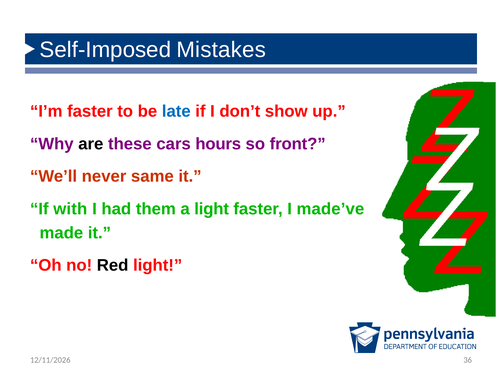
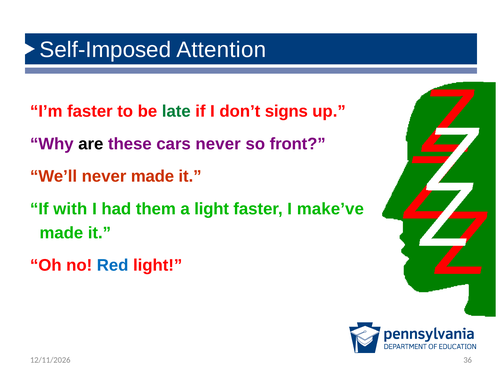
Mistakes: Mistakes -> Attention (221, 50)
late colour: blue -> green (176, 111)
show: show -> signs (286, 111)
cars hours: hours -> never (218, 144)
never same: same -> made (152, 176)
made’ve: made’ve -> make’ve (330, 209)
Red colour: black -> blue (113, 265)
